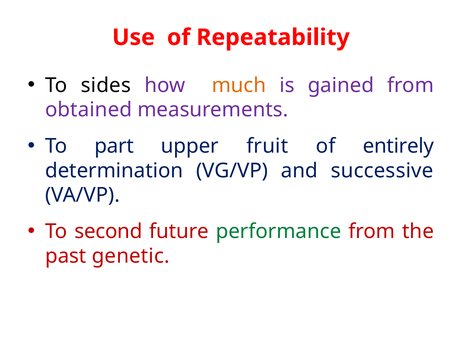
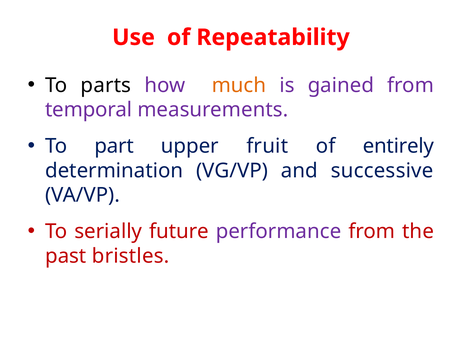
sides: sides -> parts (106, 85)
obtained: obtained -> temporal (89, 110)
second: second -> serially (108, 232)
performance colour: green -> purple (279, 232)
genetic: genetic -> bristles (131, 256)
